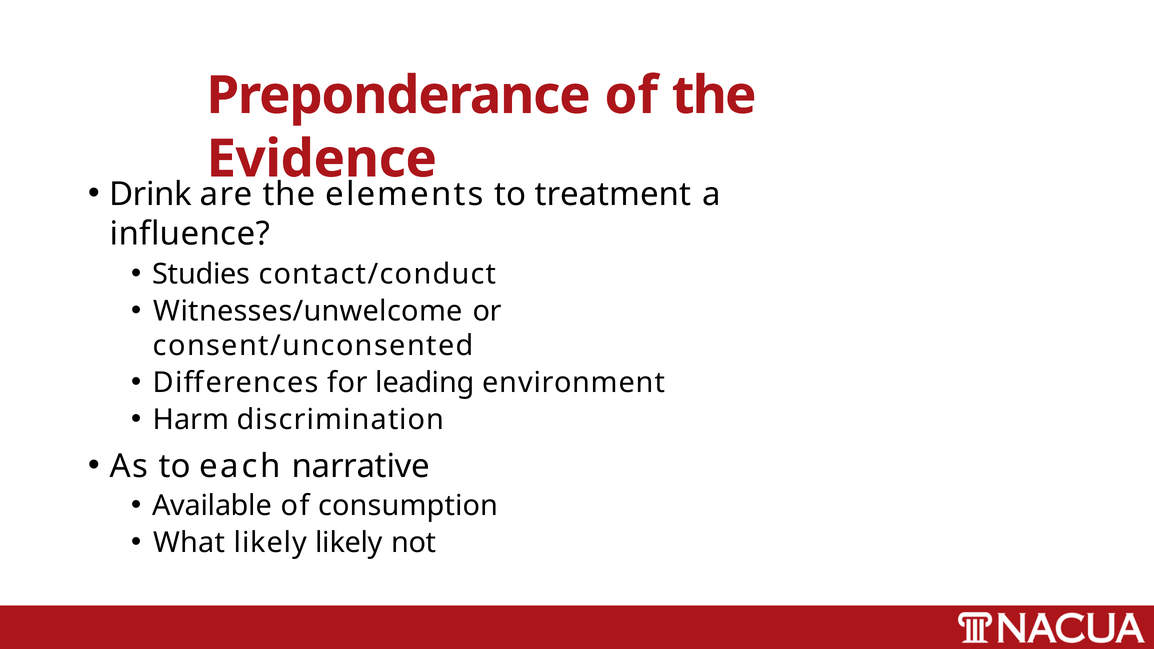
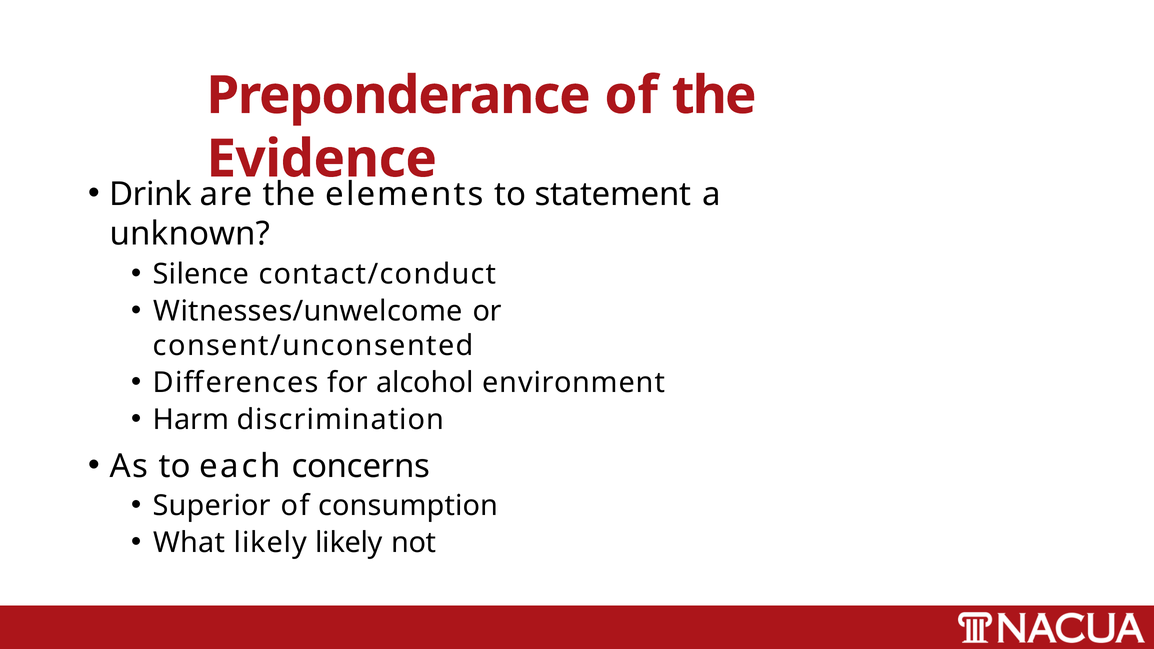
treatment: treatment -> statement (613, 194)
influence: influence -> unknown (190, 234)
Studies: Studies -> Silence (201, 274)
leading: leading -> alcohol (425, 383)
narrative: narrative -> concerns (361, 466)
Available: Available -> Superior (212, 506)
